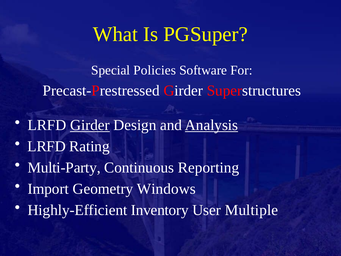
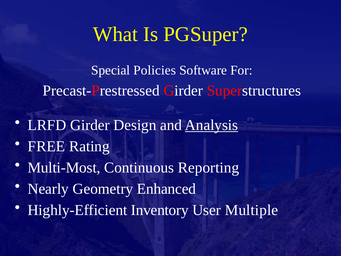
Girder underline: present -> none (90, 125)
LRFD: LRFD -> FREE (46, 146)
Multi-Party: Multi-Party -> Multi-Most (64, 167)
Import: Import -> Nearly (48, 189)
Windows: Windows -> Enhanced (166, 189)
